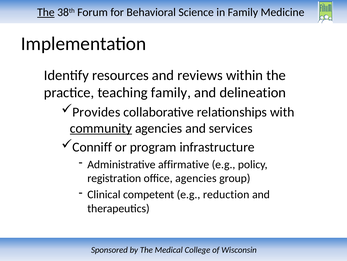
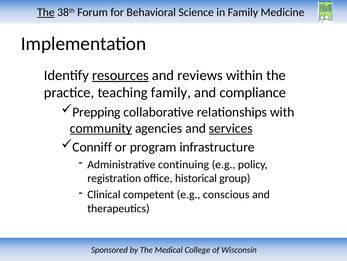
resources underline: none -> present (120, 75)
delineation: delineation -> compliance (253, 92)
Provides: Provides -> Prepping (96, 112)
services underline: none -> present (231, 128)
affirmative: affirmative -> continuing (184, 164)
office agencies: agencies -> historical (196, 178)
reduction: reduction -> conscious (226, 194)
